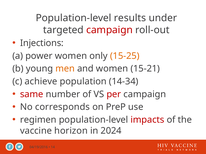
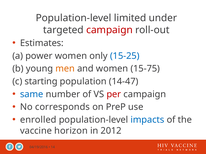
results: results -> limited (130, 18)
Injections: Injections -> Estimates (42, 43)
15-25 colour: orange -> blue (125, 56)
15-21: 15-21 -> 15-75 (145, 69)
achieve: achieve -> starting (41, 82)
14-34: 14-34 -> 14-47 (124, 82)
same colour: red -> blue (32, 95)
regimen: regimen -> enrolled (38, 120)
impacts colour: red -> blue (147, 120)
2024: 2024 -> 2012 (111, 131)
